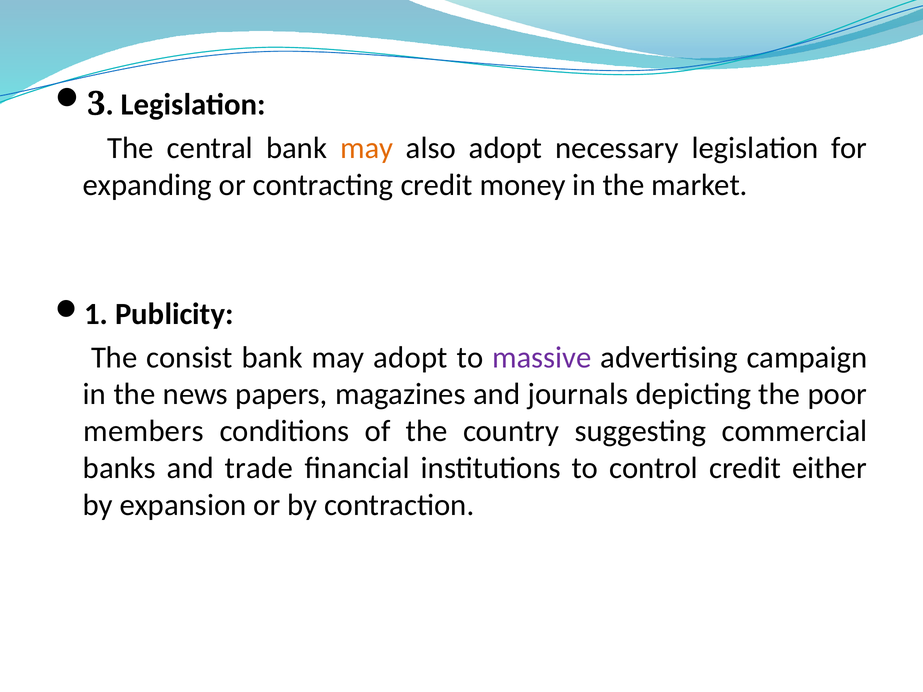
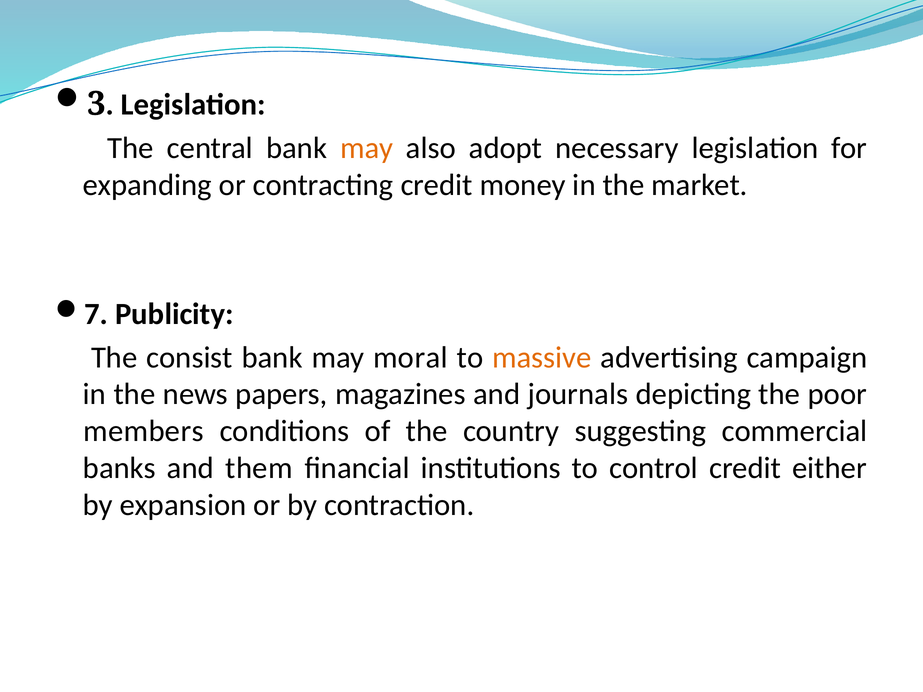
1: 1 -> 7 (96, 314)
may adopt: adopt -> moral (410, 357)
massive colour: purple -> orange (542, 357)
trade: trade -> them (259, 468)
